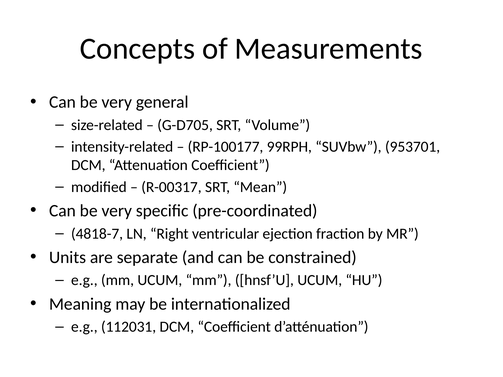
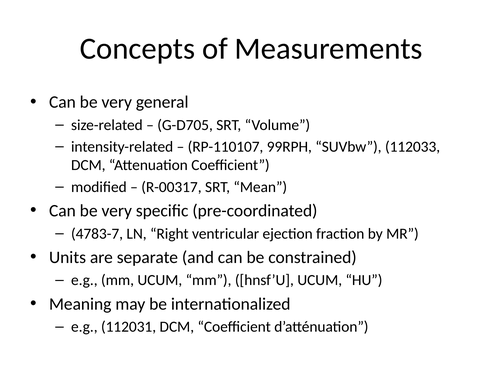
RP-100177: RP-100177 -> RP-110107 (226, 147)
953701: 953701 -> 112033 (413, 147)
4818-7: 4818-7 -> 4783-7 (97, 234)
